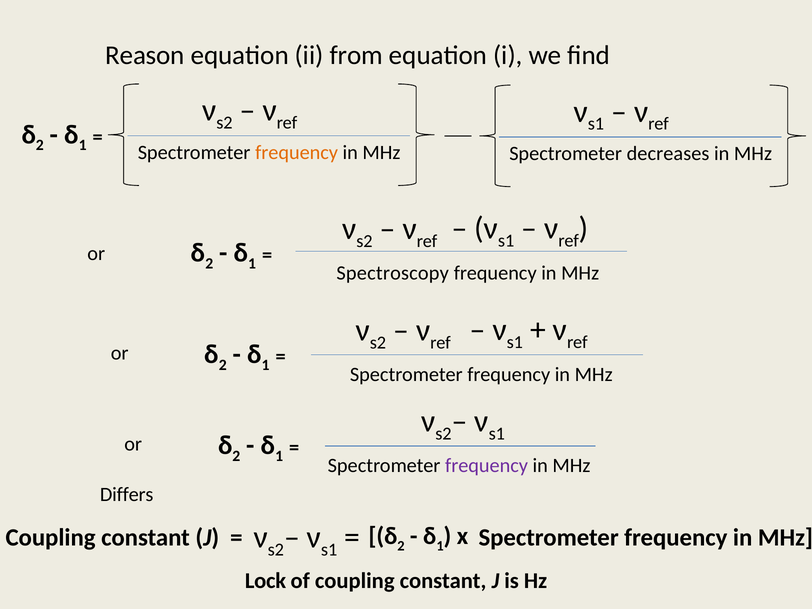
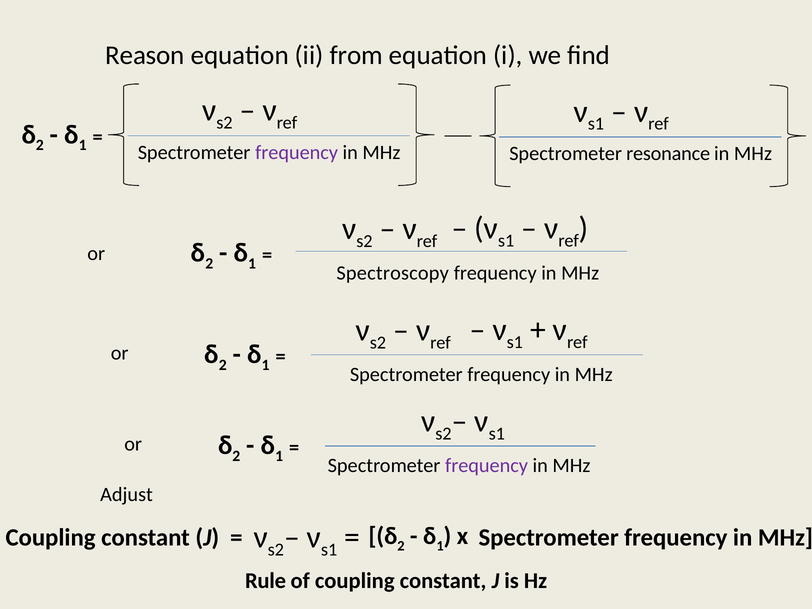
frequency colour: orange -> purple (297, 153)
decreases: decreases -> resonance (668, 154)
Differs: Differs -> Adjust (127, 494)
Lock: Lock -> Rule (266, 581)
